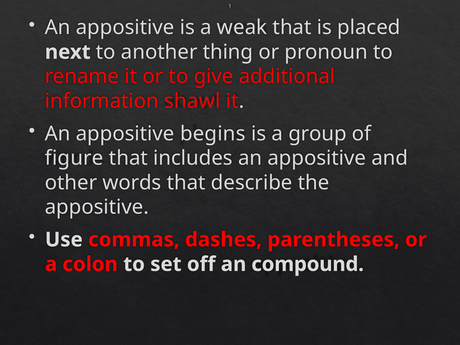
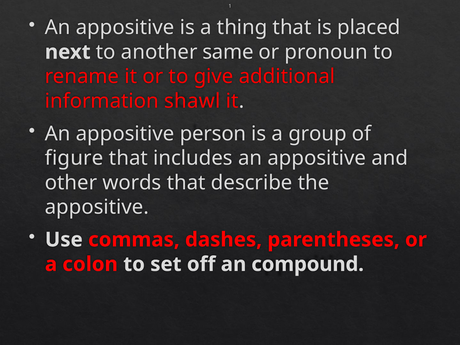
weak: weak -> thing (242, 27)
thing: thing -> same (228, 52)
begins: begins -> person (213, 134)
